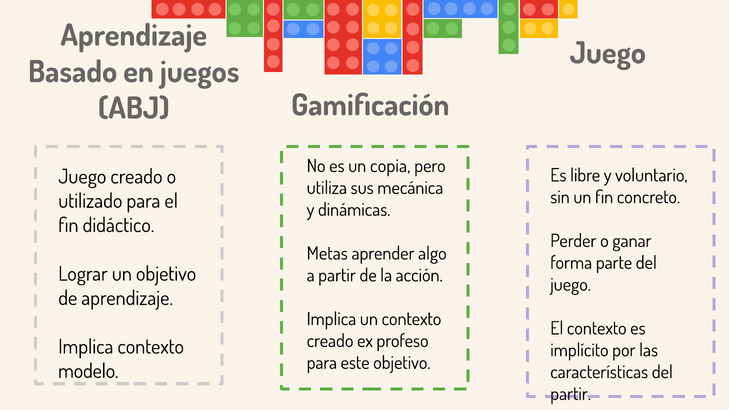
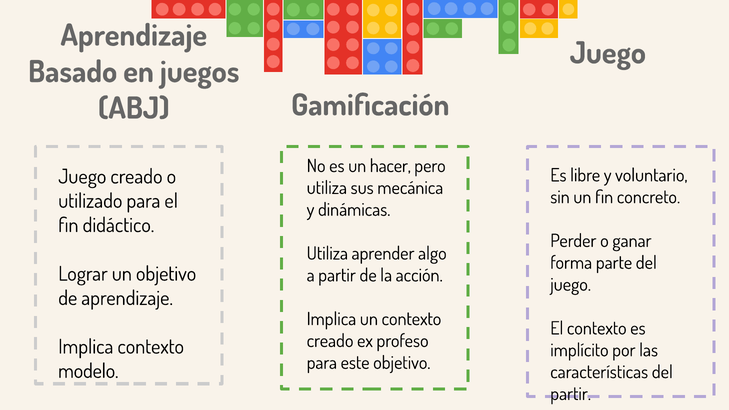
copia: copia -> hacer (390, 166)
Metas: Metas -> Utiliza (327, 254)
